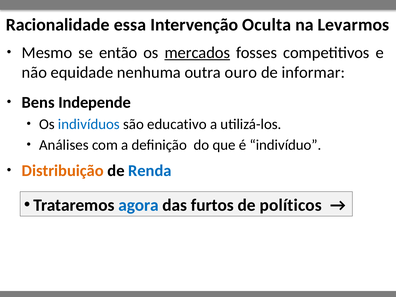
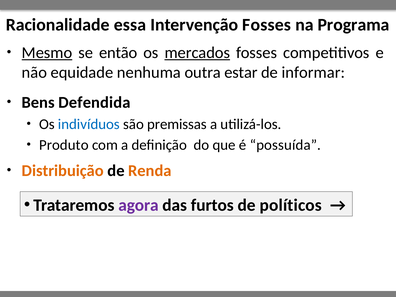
Intervenção Oculta: Oculta -> Fosses (267, 25)
Levarmos: Levarmos -> Programa (353, 25)
Mesmo underline: none -> present (47, 53)
ouro: ouro -> estar (241, 72)
Independe: Independe -> Defendida (94, 103)
educativo: educativo -> premissas (177, 124)
Análises: Análises -> Produto (64, 145)
indivíduo: indivíduo -> possuída (285, 145)
Renda colour: blue -> orange (150, 171)
agora colour: blue -> purple (138, 205)
